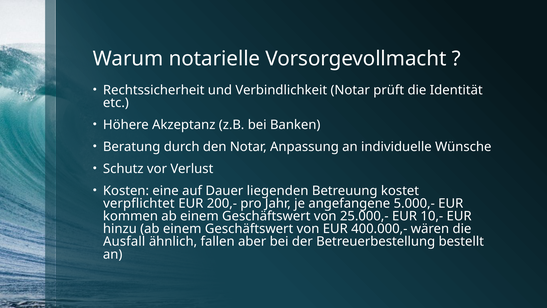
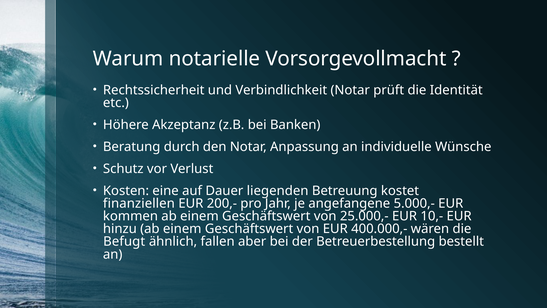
verpflichtet: verpflichtet -> finanziellen (139, 203)
Ausfall: Ausfall -> Befugt (124, 241)
